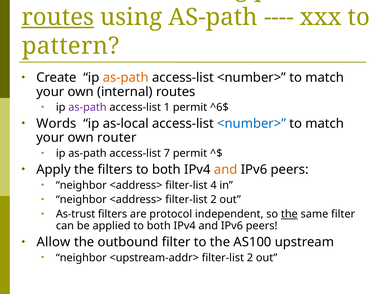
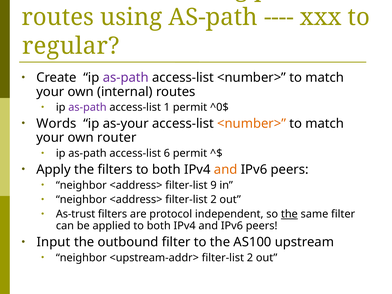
routes underline: present -> none (58, 17)
pattern: pattern -> regular (71, 46)
as-path colour: orange -> purple (126, 78)
^6$: ^6$ -> ^0$ (219, 107)
as-local: as-local -> as-your (126, 124)
<number> colour: blue -> orange (252, 124)
7: 7 -> 6 (167, 153)
4: 4 -> 9 (214, 185)
Allow: Allow -> Input (53, 242)
